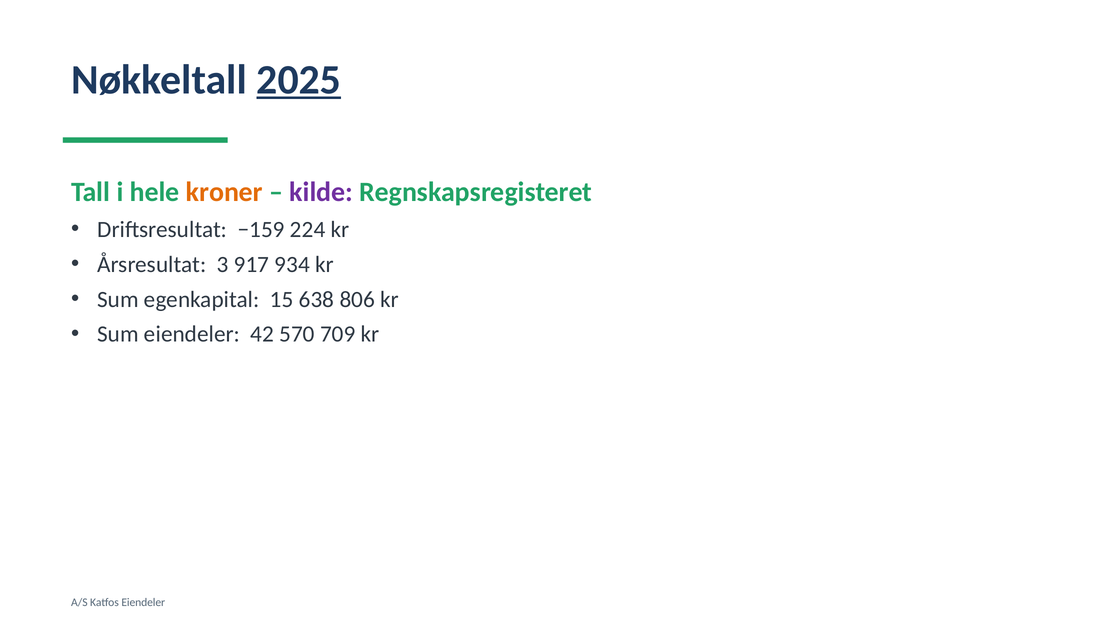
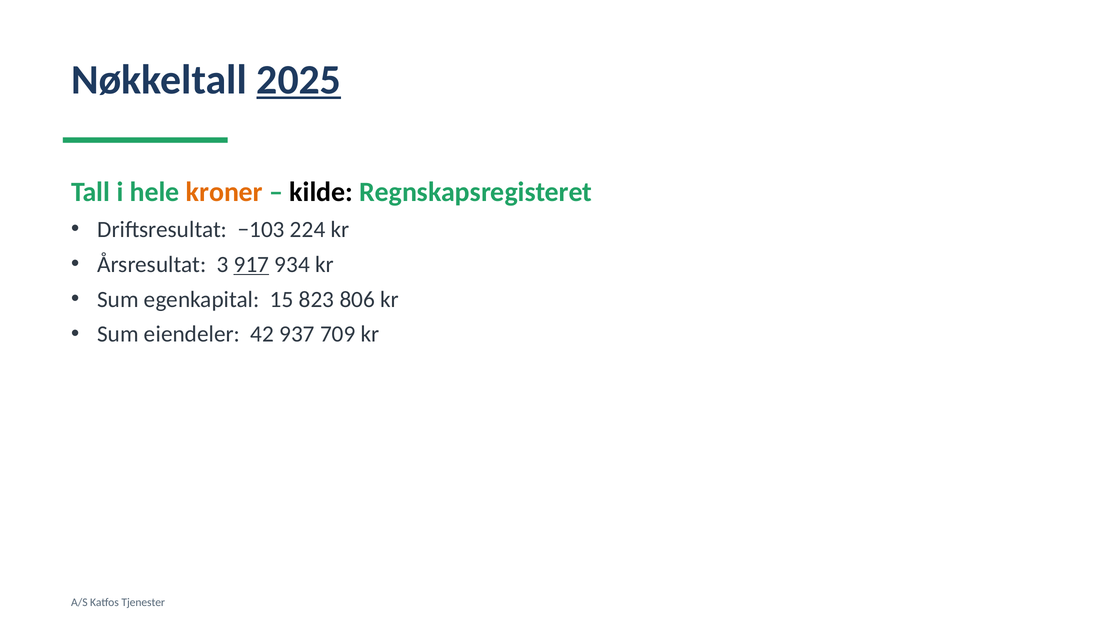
kilde colour: purple -> black (321, 192)
−159: −159 -> −103 (261, 230)
917 underline: none -> present (251, 265)
638: 638 -> 823 (317, 300)
570: 570 -> 937 (297, 334)
Katfos Eiendeler: Eiendeler -> Tjenester (143, 603)
